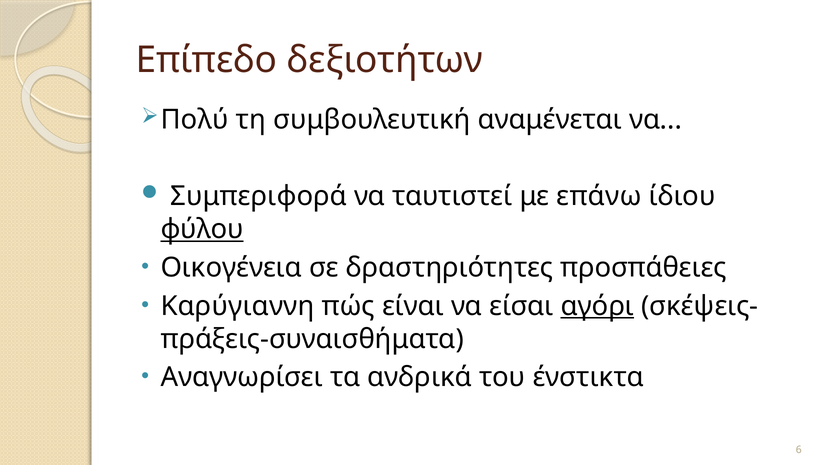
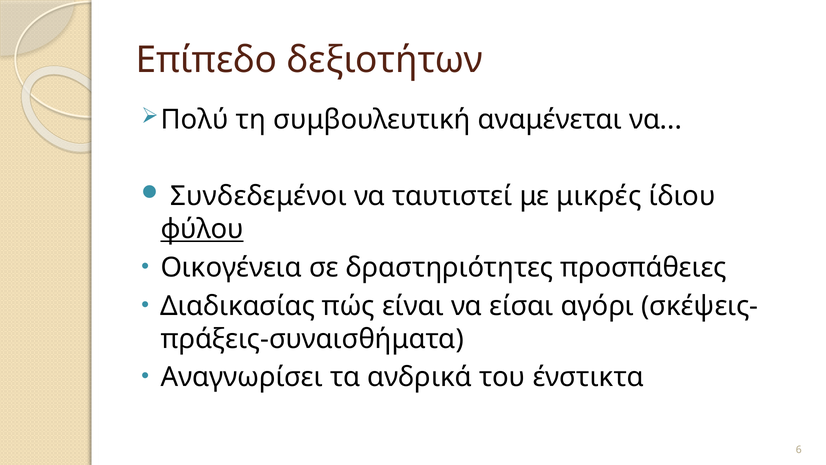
Συμπεριφορά: Συμπεριφορά -> Συνδεδεμένοι (259, 196)
επάνω: επάνω -> μικρές (599, 196)
Καρύγιαννη: Καρύγιαννη -> Διαδικασίας (238, 306)
αγόρι underline: present -> none (597, 306)
